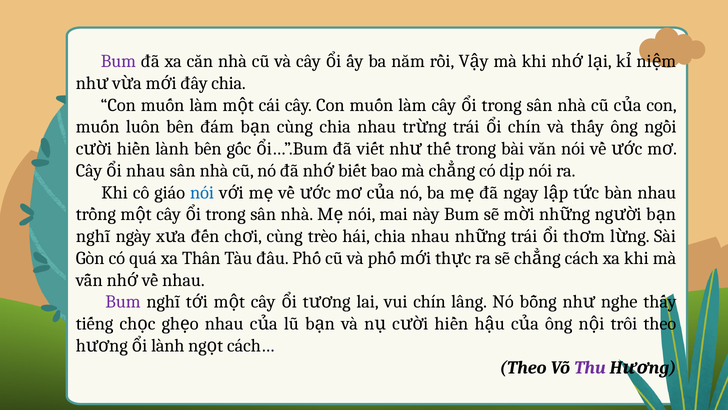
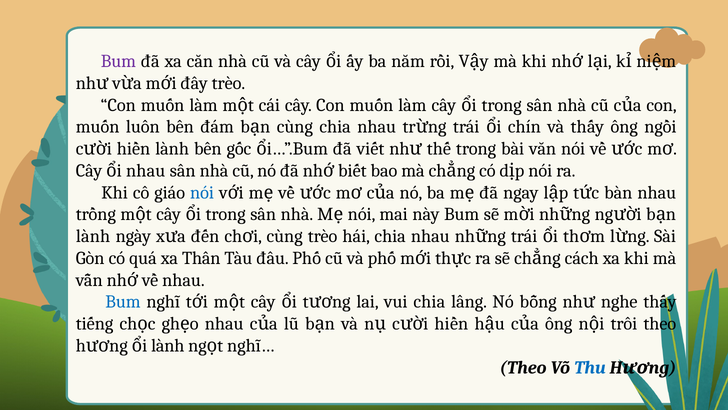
đây chia: chia -> trèo (228, 83)
nghĩ: nghĩ -> lành (93, 236)
Bum colour: purple -> blue (123, 302)
vui chín: chín -> chia (429, 302)
cách…: cách… -> nghĩ… (251, 345)
Thu colour: purple -> blue (590, 367)
